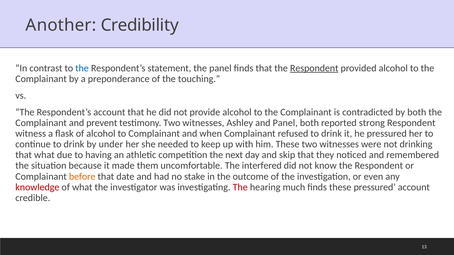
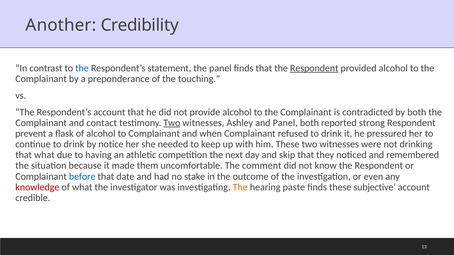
prevent: prevent -> contact (102, 123)
Two underline: none -> present (172, 123)
witness: witness -> prevent (31, 134)
under: under -> notice (111, 144)
interfered: interfered -> comment (262, 166)
before colour: orange -> blue (82, 177)
The colour: red -> orange (240, 187)
much: much -> paste (294, 187)
these pressured: pressured -> subjective (375, 187)
